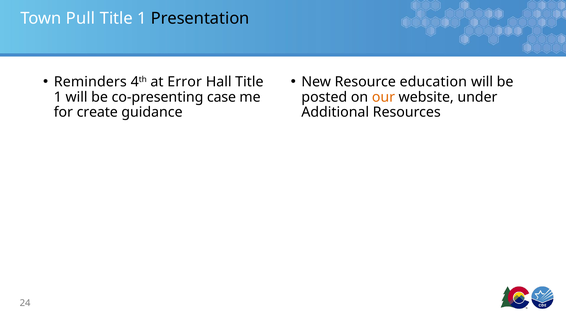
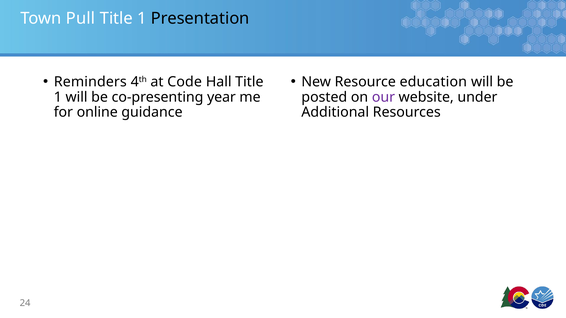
Error: Error -> Code (185, 82)
case: case -> year (221, 97)
our colour: orange -> purple (383, 97)
create: create -> online (97, 112)
